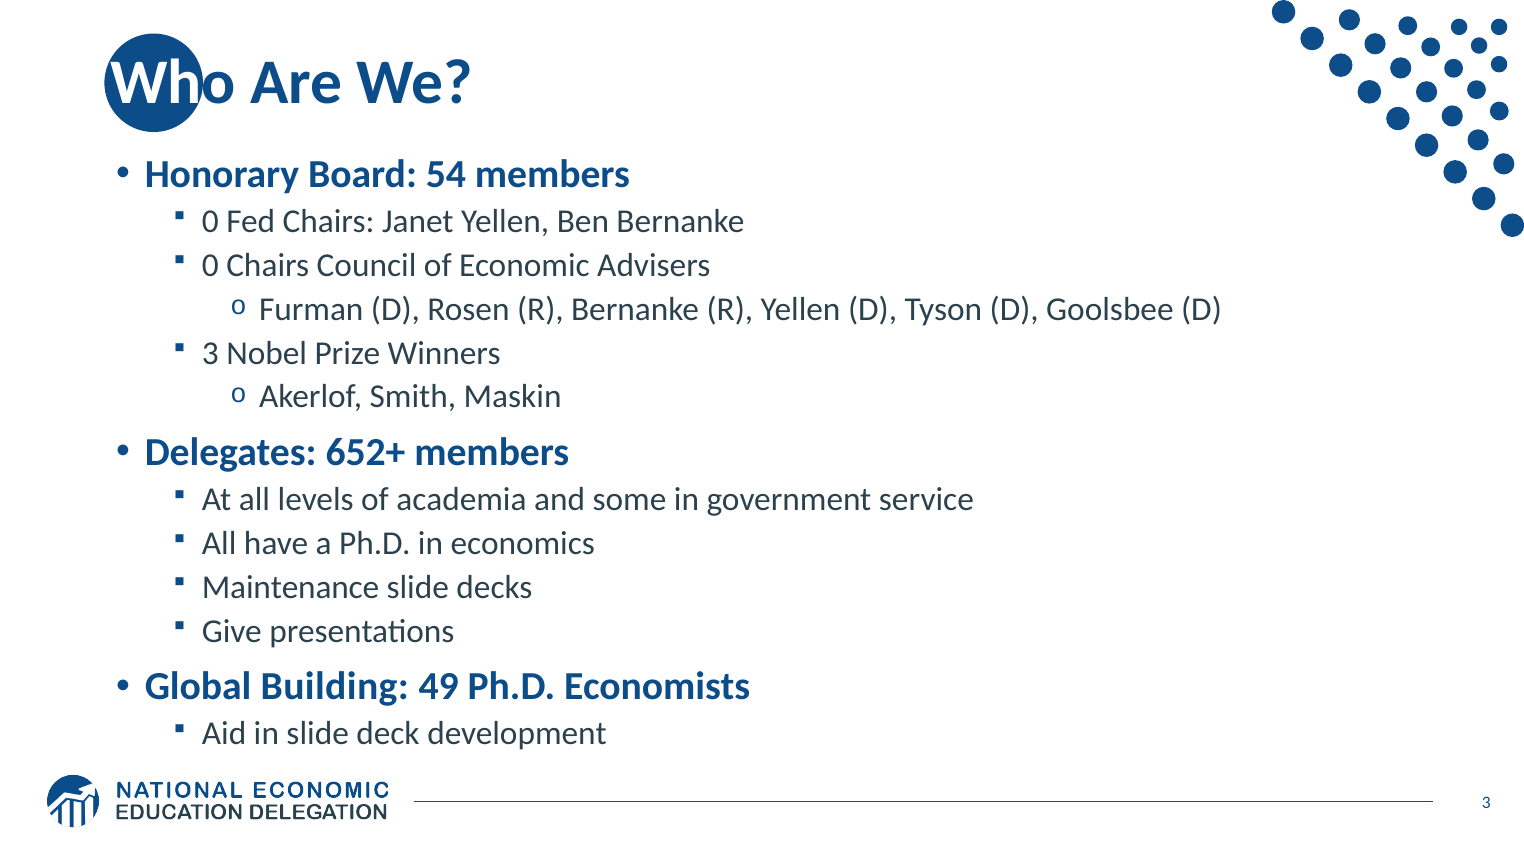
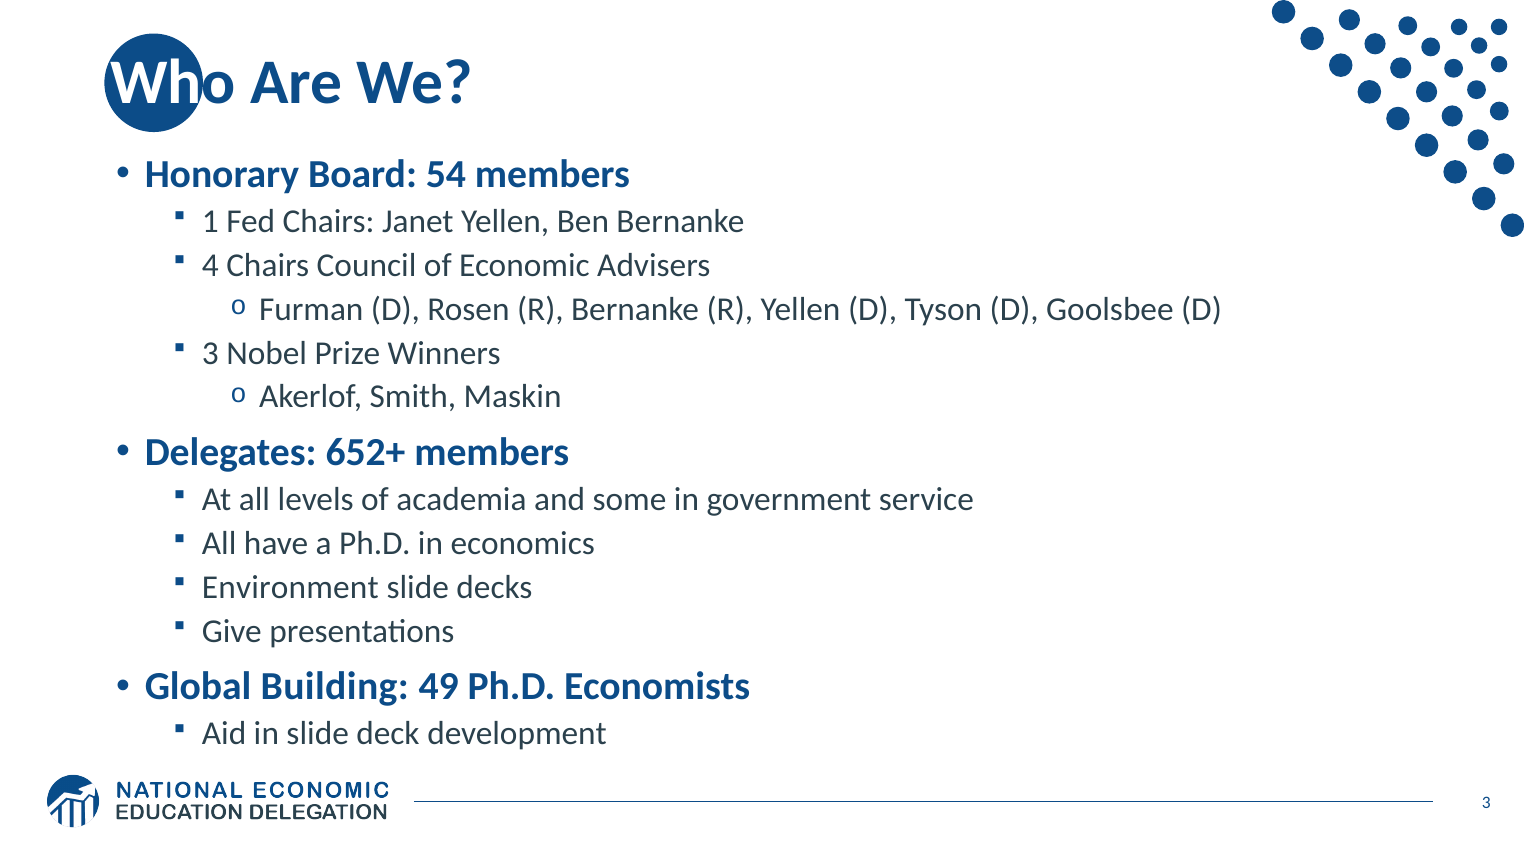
0: 0 -> 1 (210, 221)
0: 0 -> 4 (210, 265)
Maintenance: Maintenance -> Environment (290, 588)
